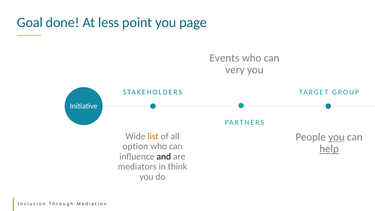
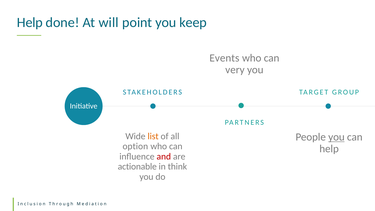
Goal: Goal -> Help (30, 23)
less: less -> will (109, 23)
page: page -> keep (193, 23)
help underline: present -> none (329, 149)
and colour: black -> red (164, 156)
mediators: mediators -> actionable (137, 167)
